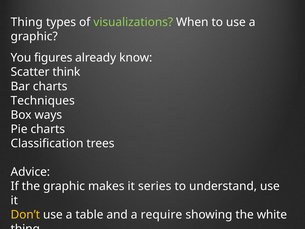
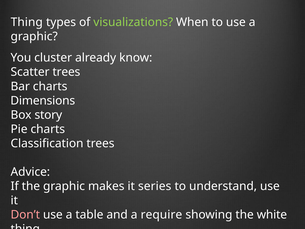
figures: figures -> cluster (53, 58)
Scatter think: think -> trees (66, 72)
Techniques: Techniques -> Dimensions (43, 100)
ways: ways -> story (48, 115)
Don’t colour: yellow -> pink (25, 214)
